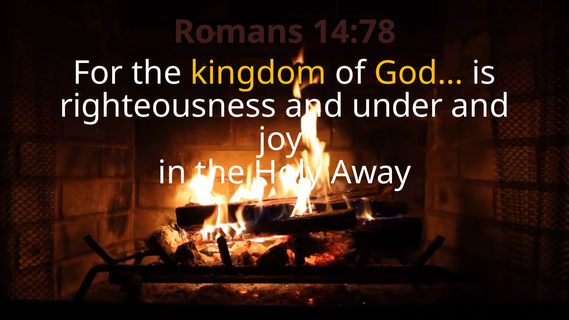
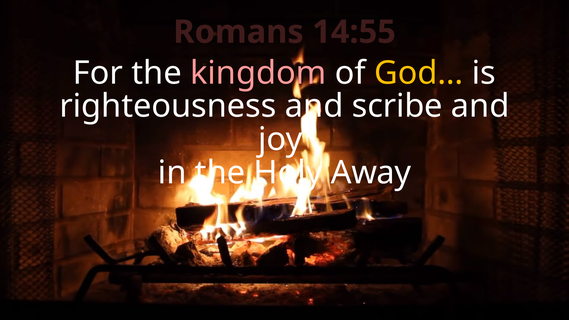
14:78: 14:78 -> 14:55 (354, 32)
kingdom colour: yellow -> pink (258, 73)
under: under -> scribe (397, 106)
